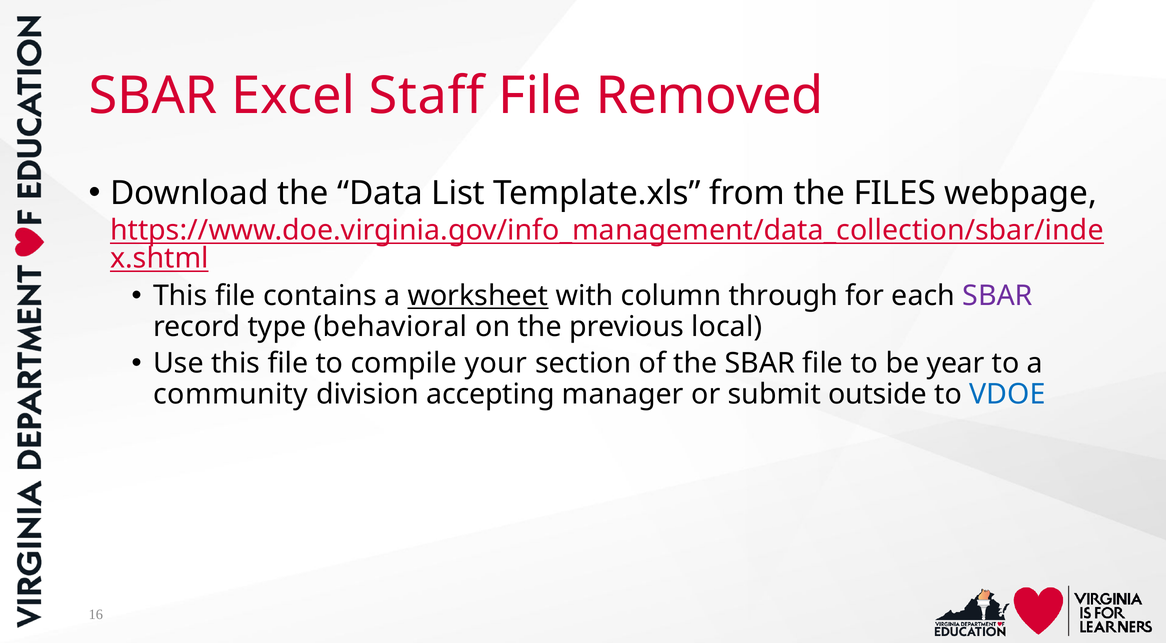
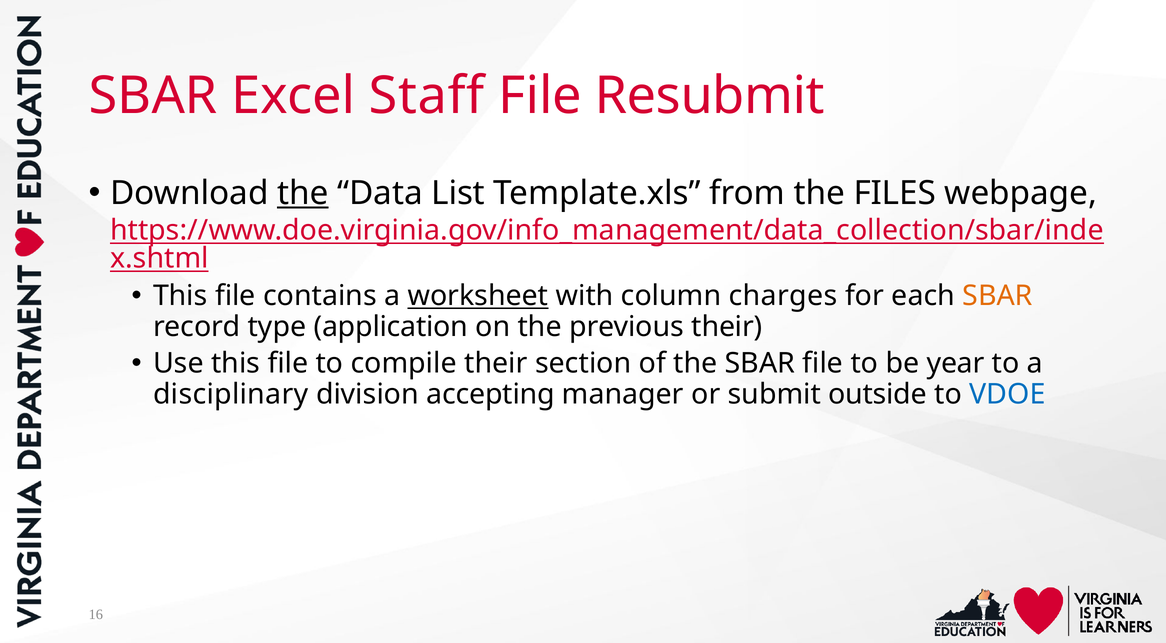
Removed: Removed -> Resubmit (710, 96)
the underline: none -> present (303, 193)
through: through -> charges (783, 296)
SBAR colour: purple -> orange (998, 296)
behavioral: behavioral -> application (391, 327)
previous local: local -> their (727, 327)
compile your: your -> their (496, 363)
community: community -> disciplinary (231, 394)
